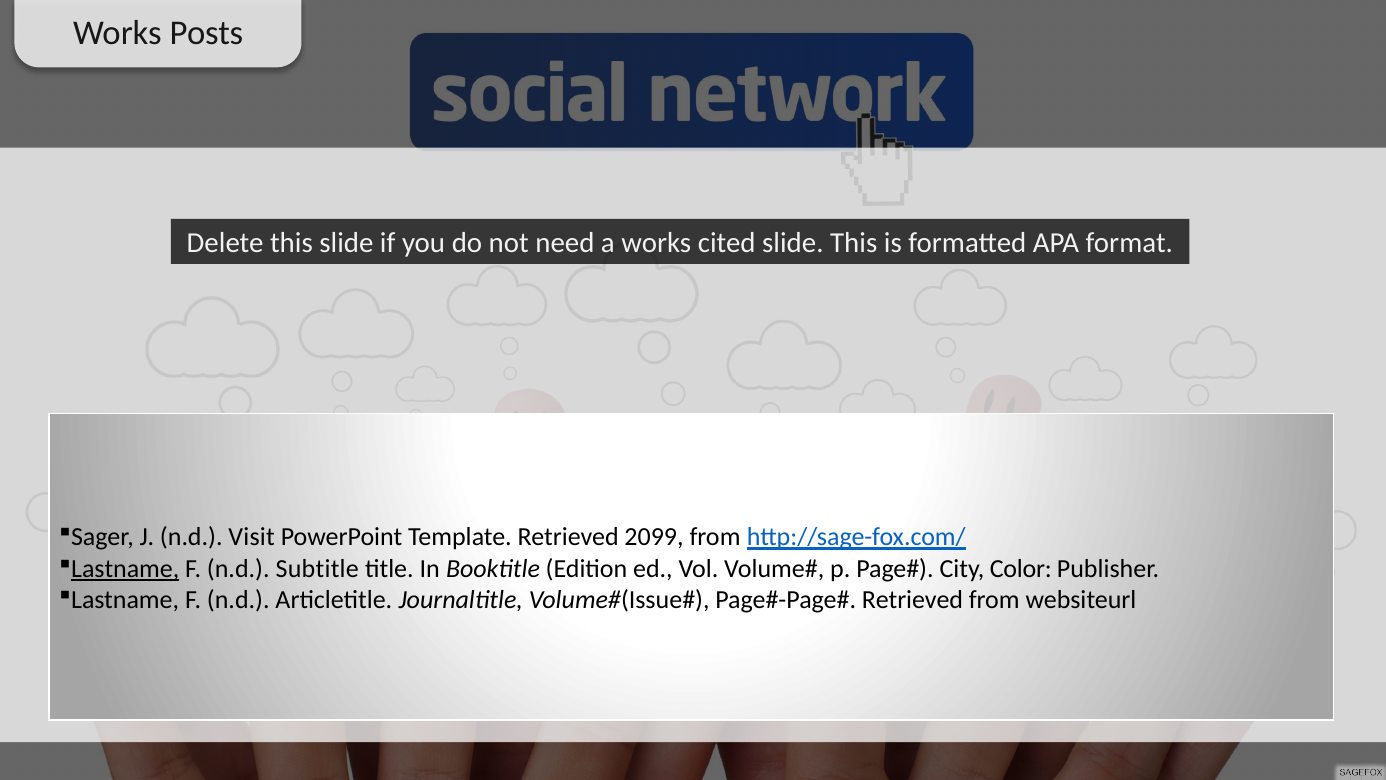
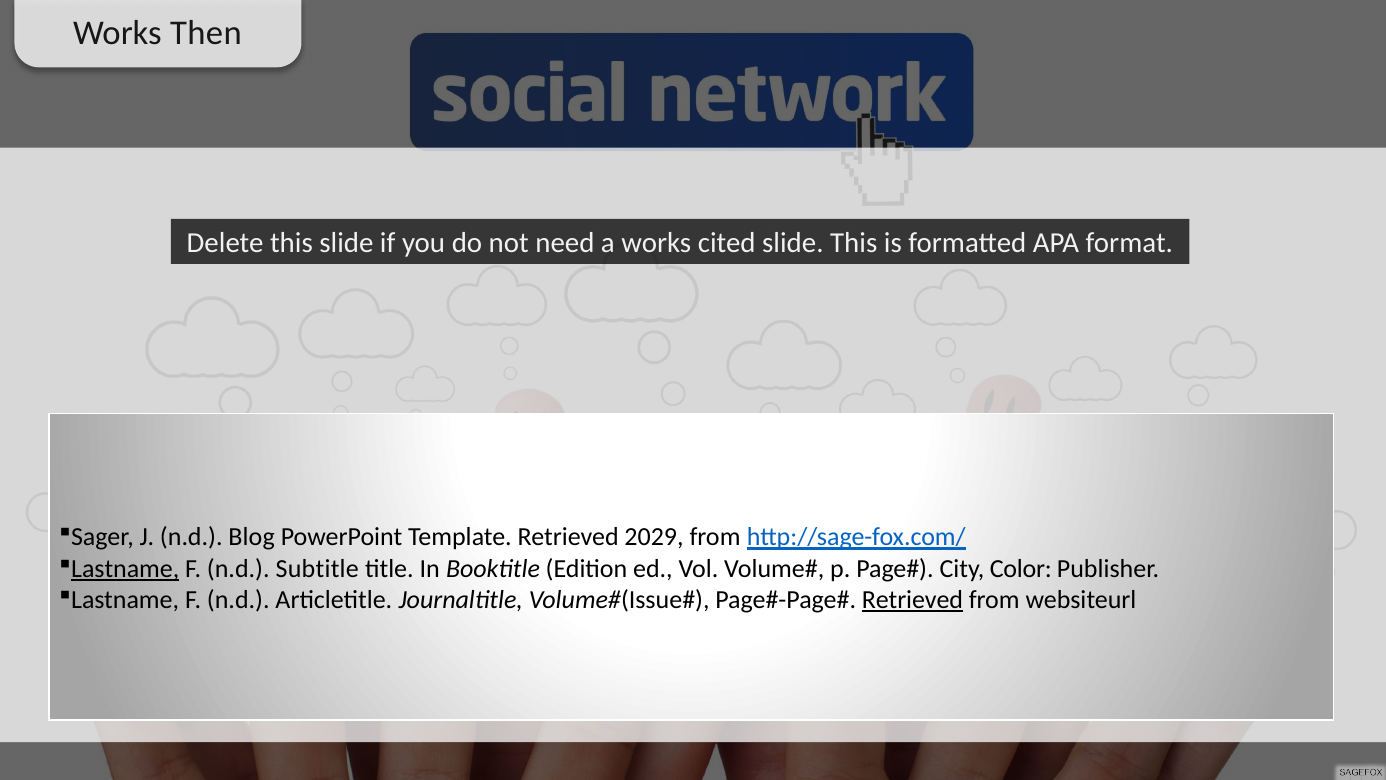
Posts: Posts -> Then (206, 33)
Visit: Visit -> Blog (252, 537)
2099: 2099 -> 2029 (654, 537)
Retrieved underline: none -> present (912, 600)
